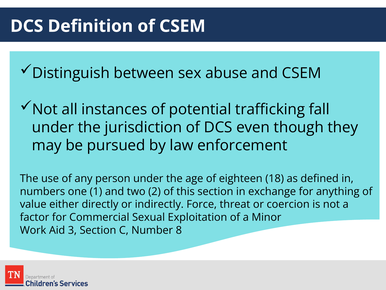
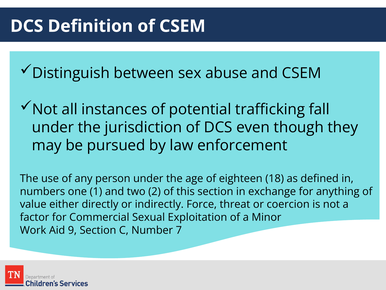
3: 3 -> 9 (72, 230)
8: 8 -> 7 (179, 230)
